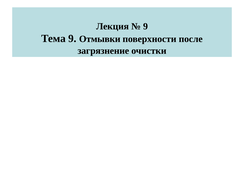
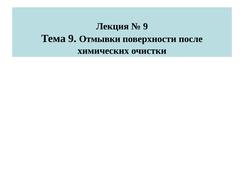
загрязнение: загрязнение -> химических (103, 51)
